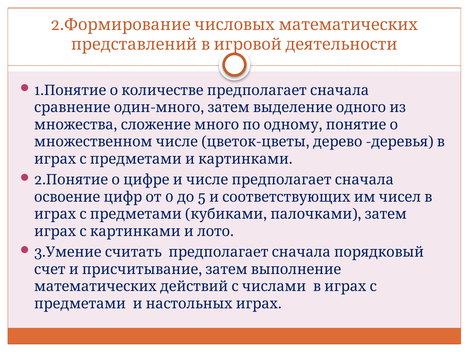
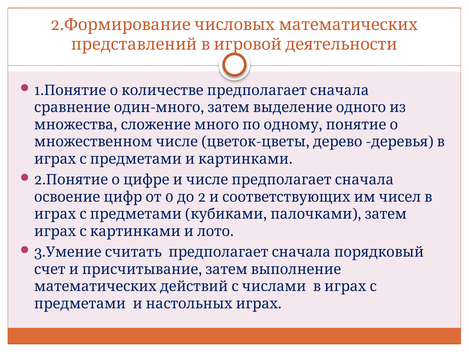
0 5: 5 -> 2 (202, 197)
